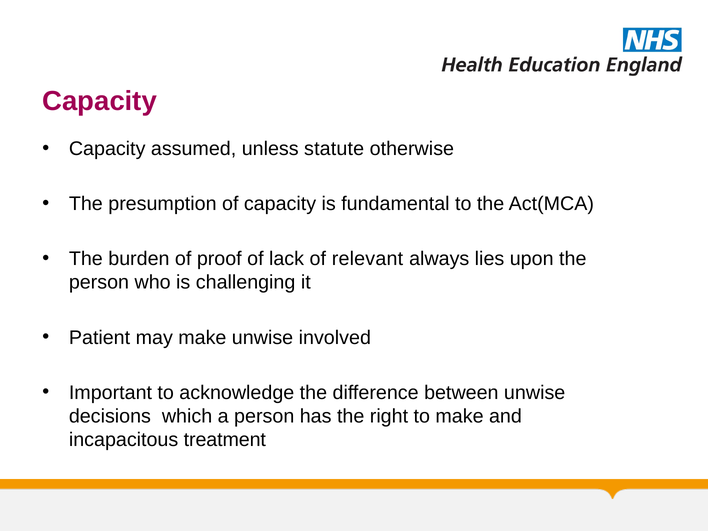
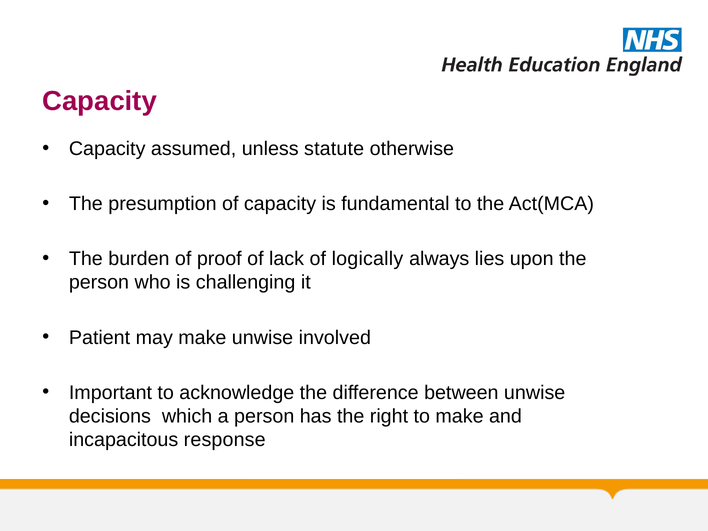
relevant: relevant -> logically (367, 259)
treatment: treatment -> response (225, 440)
